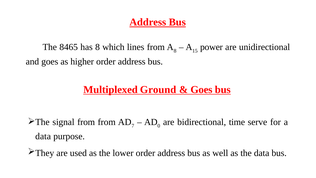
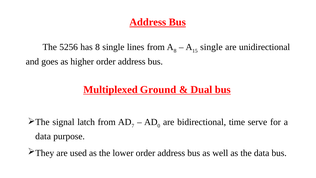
8465: 8465 -> 5256 (69, 47)
8 which: which -> single (113, 47)
power: power -> single (211, 47)
Goes: Goes -> Dual (201, 90)
signal from: from -> latch (86, 122)
